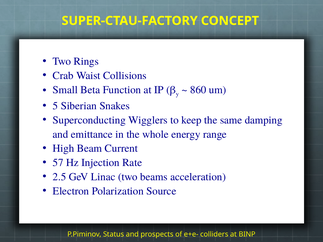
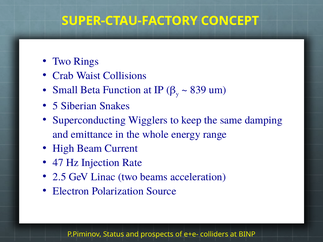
860: 860 -> 839 (198, 90)
57: 57 -> 47 (58, 163)
